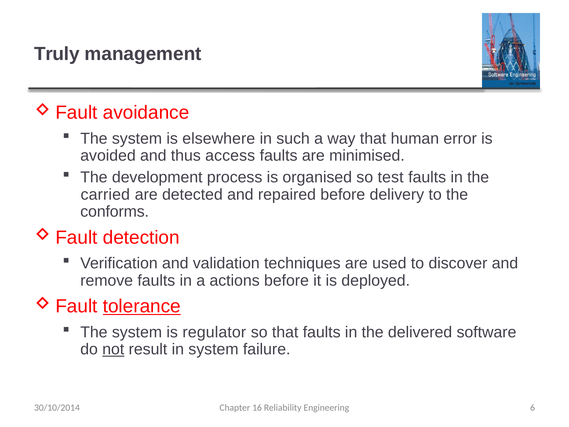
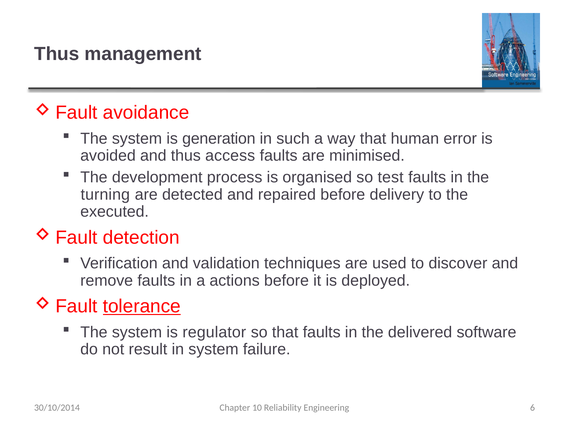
Truly: Truly -> Thus (57, 54)
elsewhere: elsewhere -> generation (219, 138)
carried: carried -> turning (105, 194)
conforms: conforms -> executed (115, 211)
not underline: present -> none (113, 349)
16: 16 -> 10 (257, 408)
